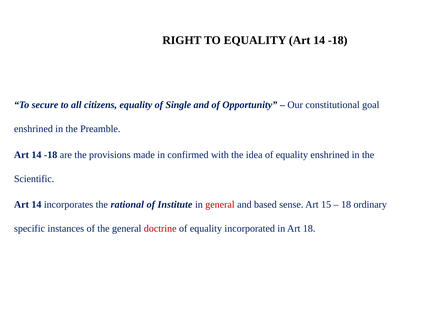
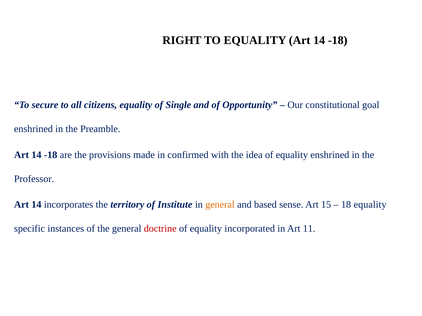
Scientific: Scientific -> Professor (34, 179)
rational: rational -> territory (127, 205)
general colour: red -> orange (220, 205)
18 ordinary: ordinary -> equality (370, 205)
Art 18: 18 -> 11 (309, 229)
